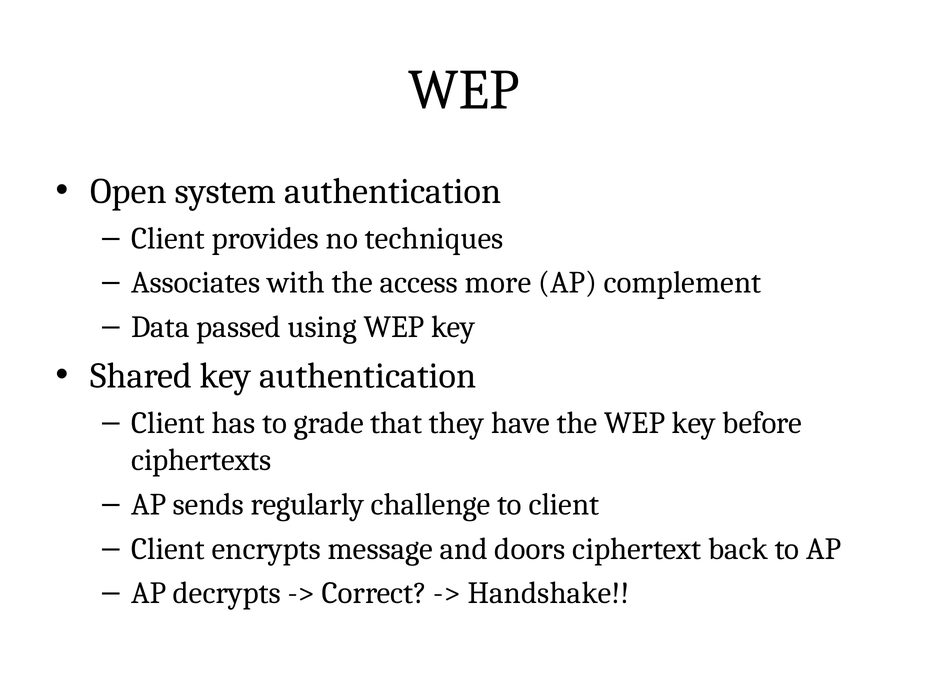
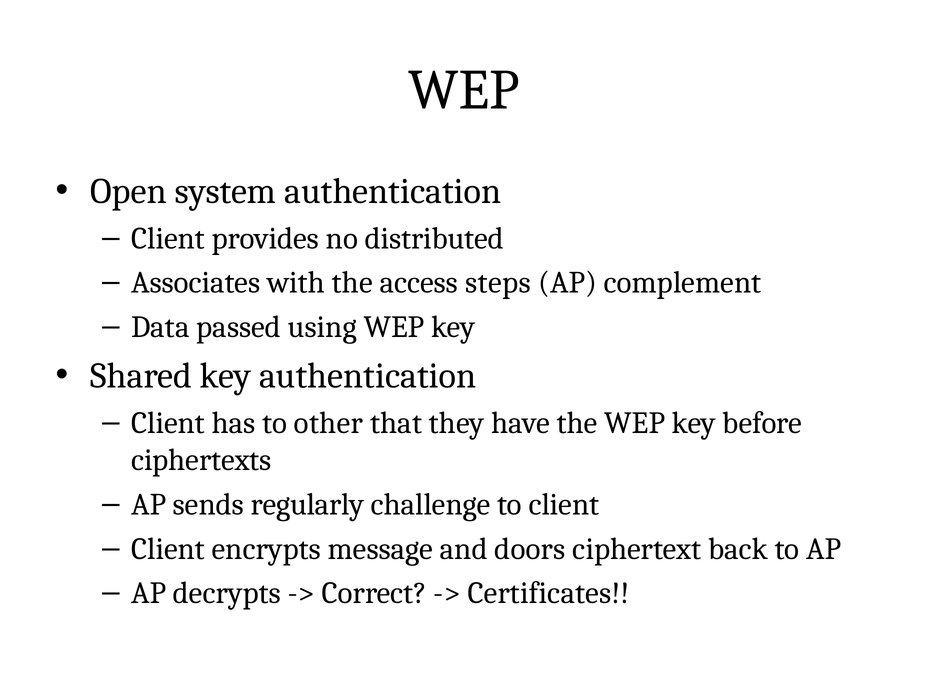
techniques: techniques -> distributed (434, 238)
more: more -> steps (498, 283)
grade: grade -> other (328, 423)
Handshake: Handshake -> Certificates (548, 593)
